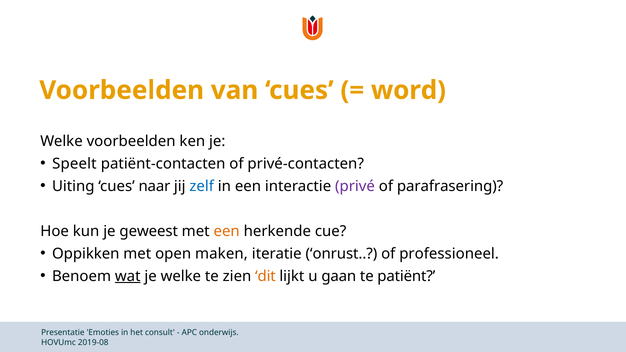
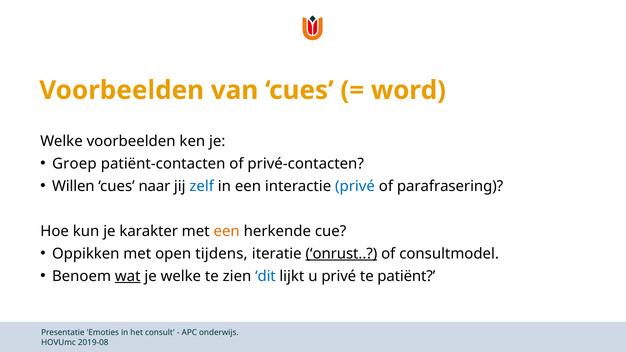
Speelt: Speelt -> Groep (74, 164)
Uiting: Uiting -> Willen (73, 186)
privé colour: purple -> blue (355, 186)
geweest: geweest -> karakter (149, 231)
maken: maken -> tijdens (221, 254)
onrust underline: none -> present (341, 254)
professioneel: professioneel -> consultmodel (449, 254)
dit colour: orange -> blue (265, 276)
u gaan: gaan -> privé (339, 276)
